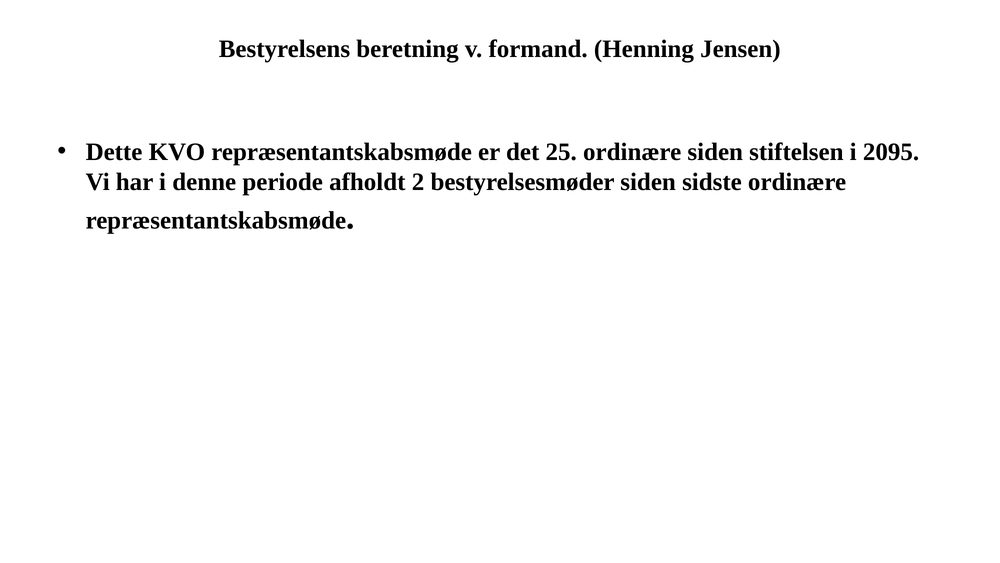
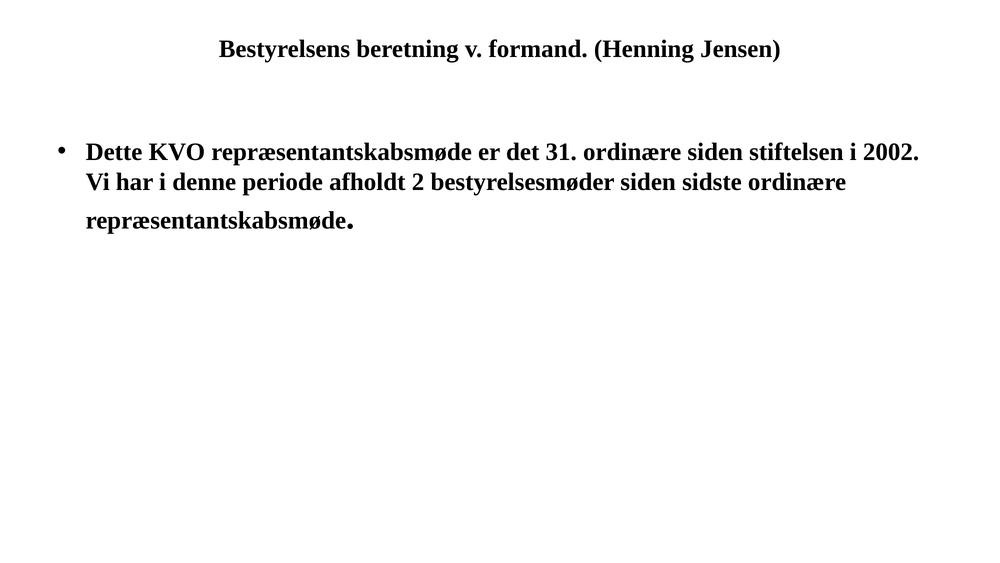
25: 25 -> 31 (561, 152)
2095: 2095 -> 2002 (891, 152)
